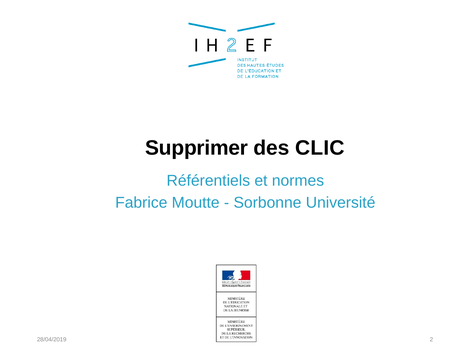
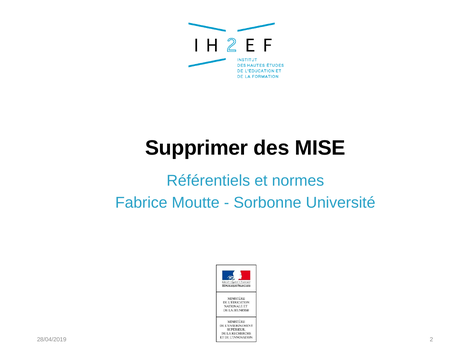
CLIC: CLIC -> MISE (320, 148)
